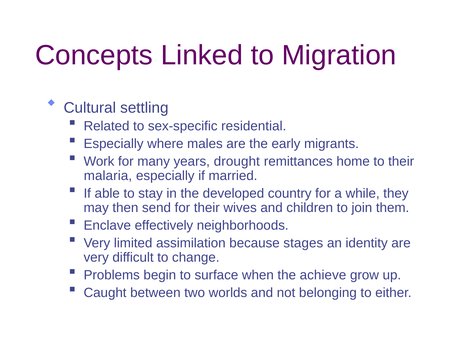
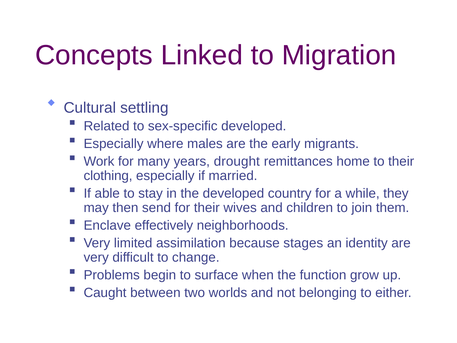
sex-specific residential: residential -> developed (254, 126)
malaria: malaria -> clothing (108, 176)
achieve: achieve -> function (323, 275)
